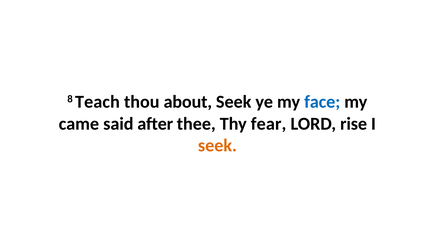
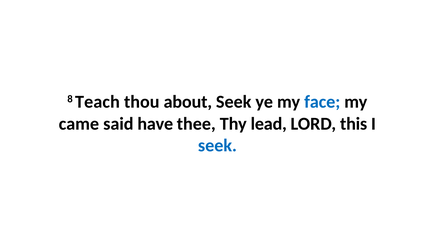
after: after -> have (155, 124)
fear: fear -> lead (269, 124)
rise: rise -> this (354, 124)
seek colour: orange -> blue (217, 145)
